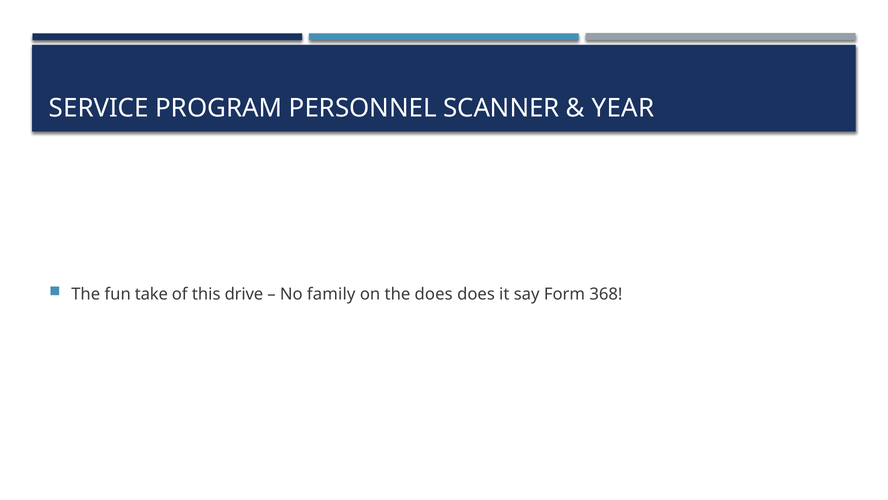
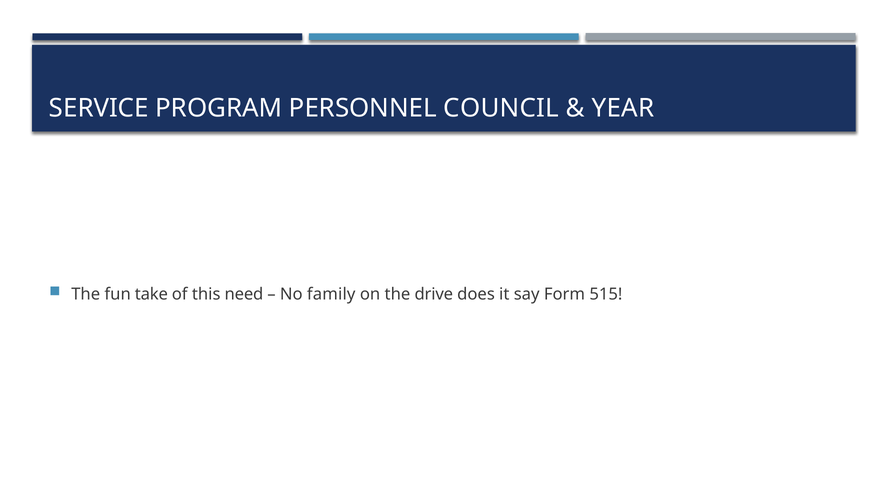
SCANNER: SCANNER -> COUNCIL (501, 108)
drive: drive -> need (244, 294)
the does: does -> drive (434, 294)
368: 368 -> 515 (606, 294)
